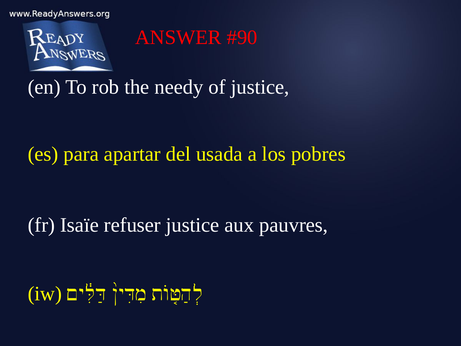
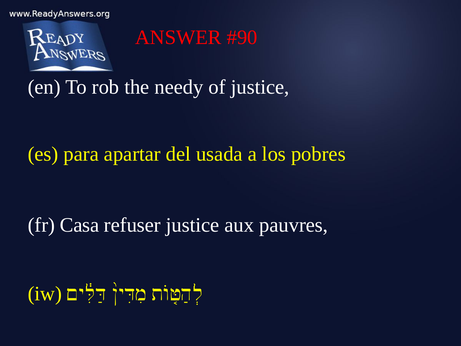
Isaïe: Isaïe -> Casa (80, 225)
